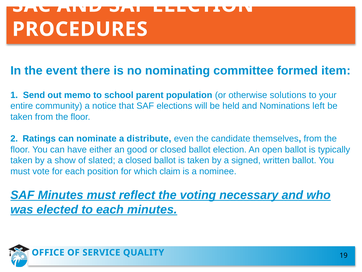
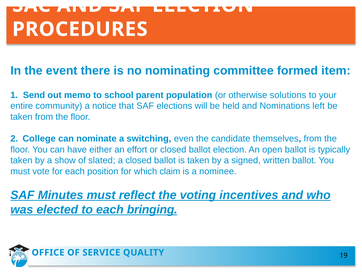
Ratings: Ratings -> College (39, 138)
distribute: distribute -> switching (149, 138)
good: good -> effort (137, 149)
necessary: necessary -> incentives (249, 195)
each minutes: minutes -> bringing (152, 209)
